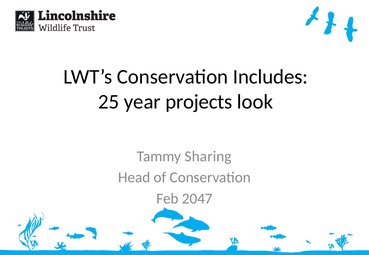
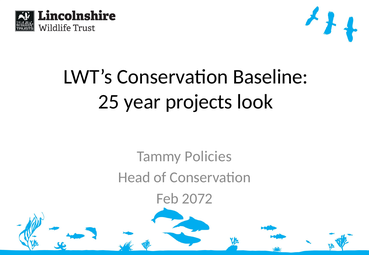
Includes: Includes -> Baseline (270, 77)
Sharing: Sharing -> Policies (208, 157)
2047: 2047 -> 2072 (197, 199)
